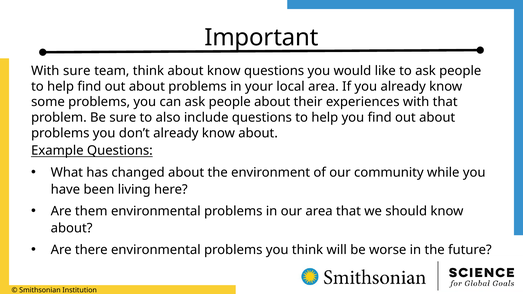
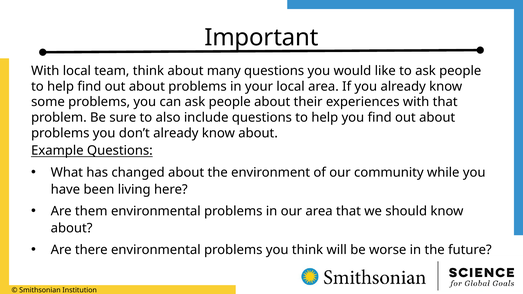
With sure: sure -> local (77, 71)
about know: know -> many (224, 71)
